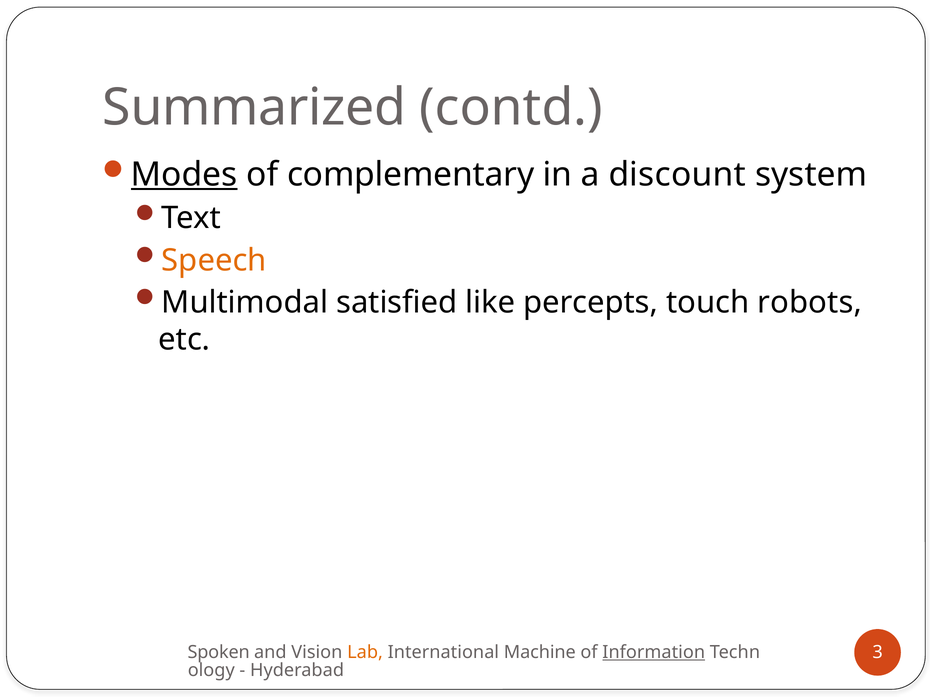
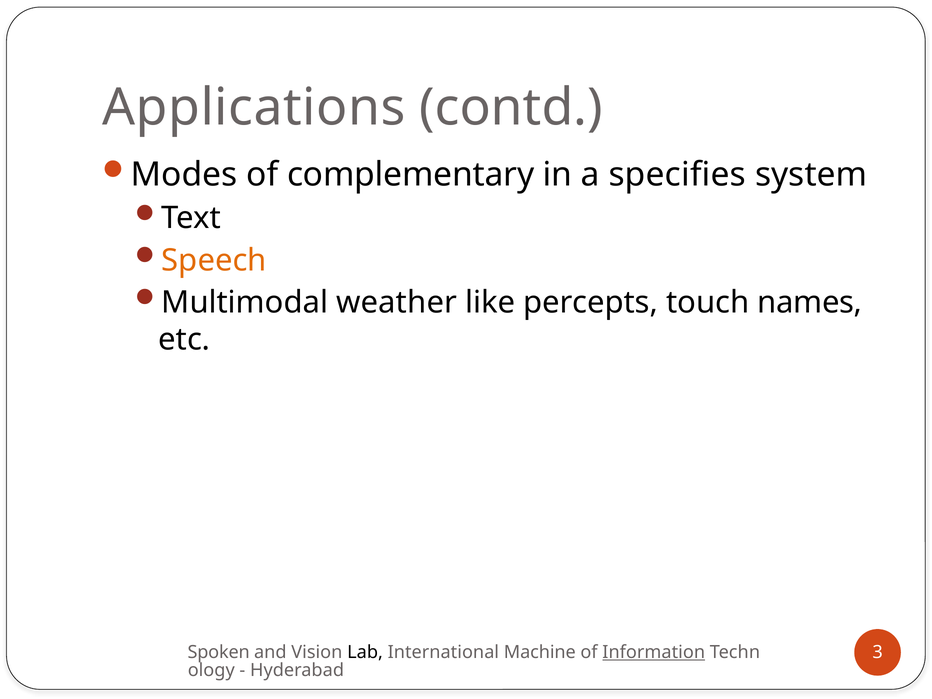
Summarized: Summarized -> Applications (254, 108)
Modes underline: present -> none (184, 175)
discount: discount -> specifies (677, 175)
satisfied: satisfied -> weather (397, 302)
robots: robots -> names (810, 302)
Lab colour: orange -> black (365, 652)
